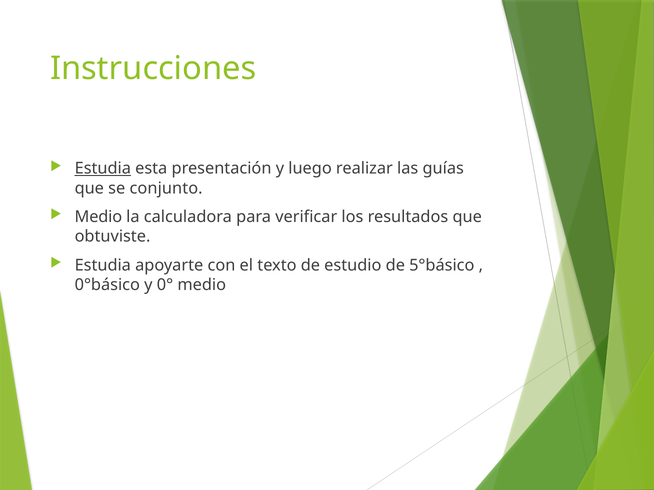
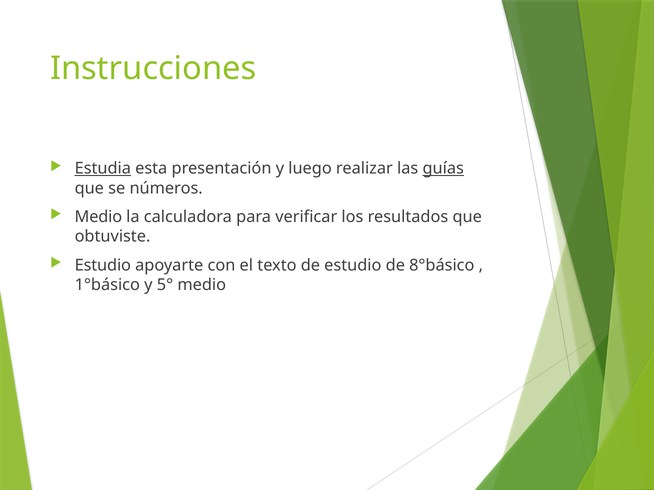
guías underline: none -> present (443, 169)
conjunto: conjunto -> números (166, 188)
Estudia: Estudia -> Estudio (103, 265)
5°básico: 5°básico -> 8°básico (442, 265)
0°básico: 0°básico -> 1°básico (107, 285)
0°: 0° -> 5° (165, 285)
